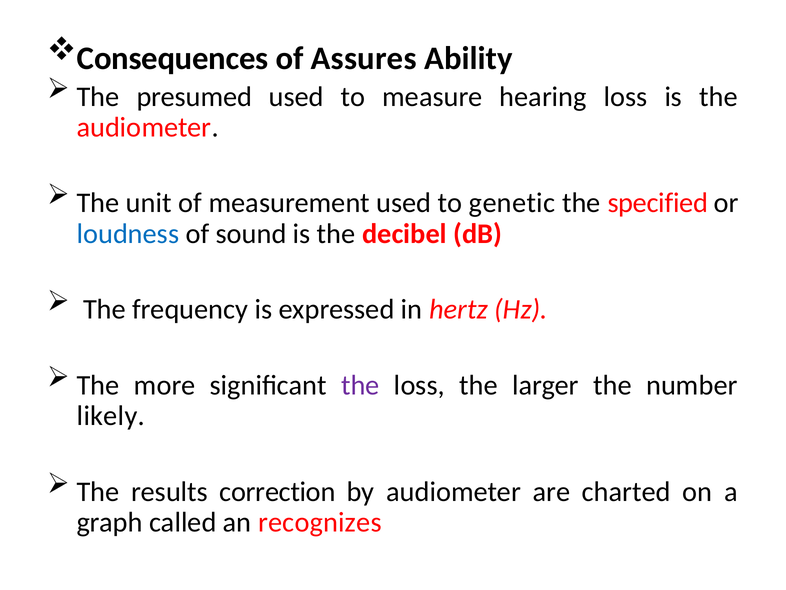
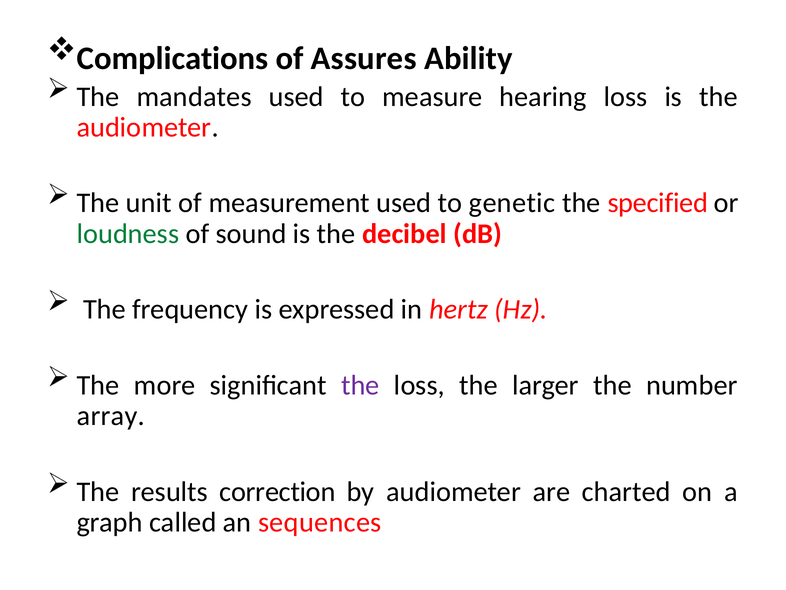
Consequences: Consequences -> Complications (173, 59)
presumed: presumed -> mandates (194, 97)
loudness colour: blue -> green (128, 234)
likely: likely -> array (111, 416)
recognizes: recognizes -> sequences (320, 522)
